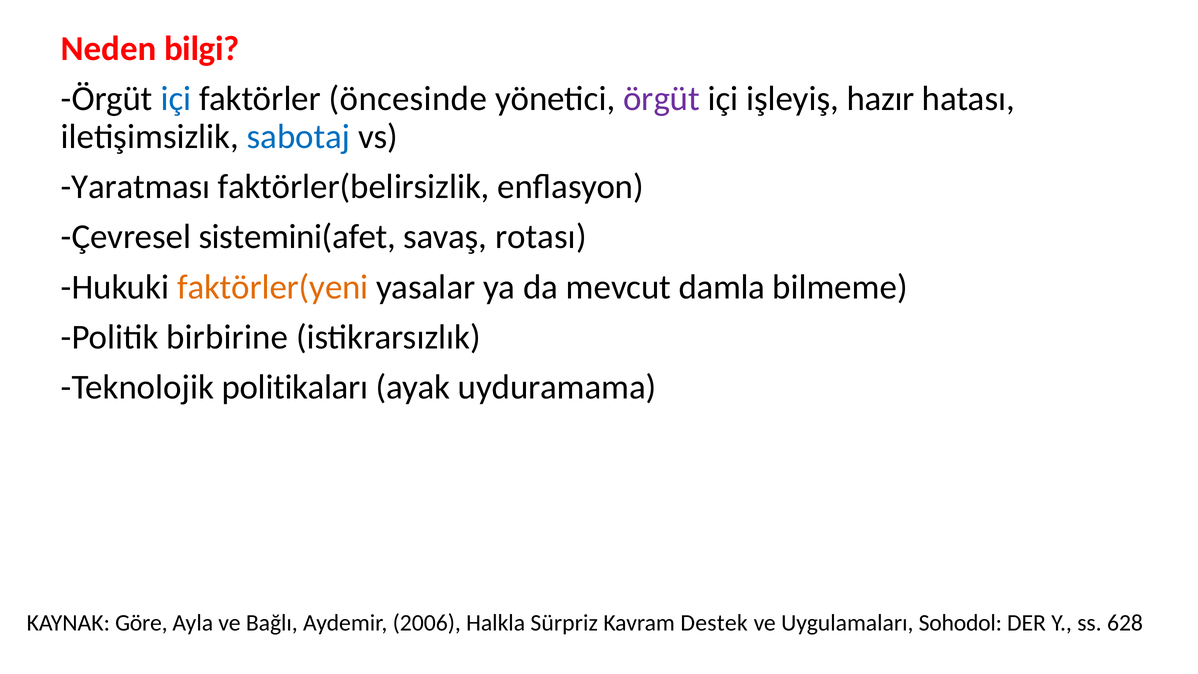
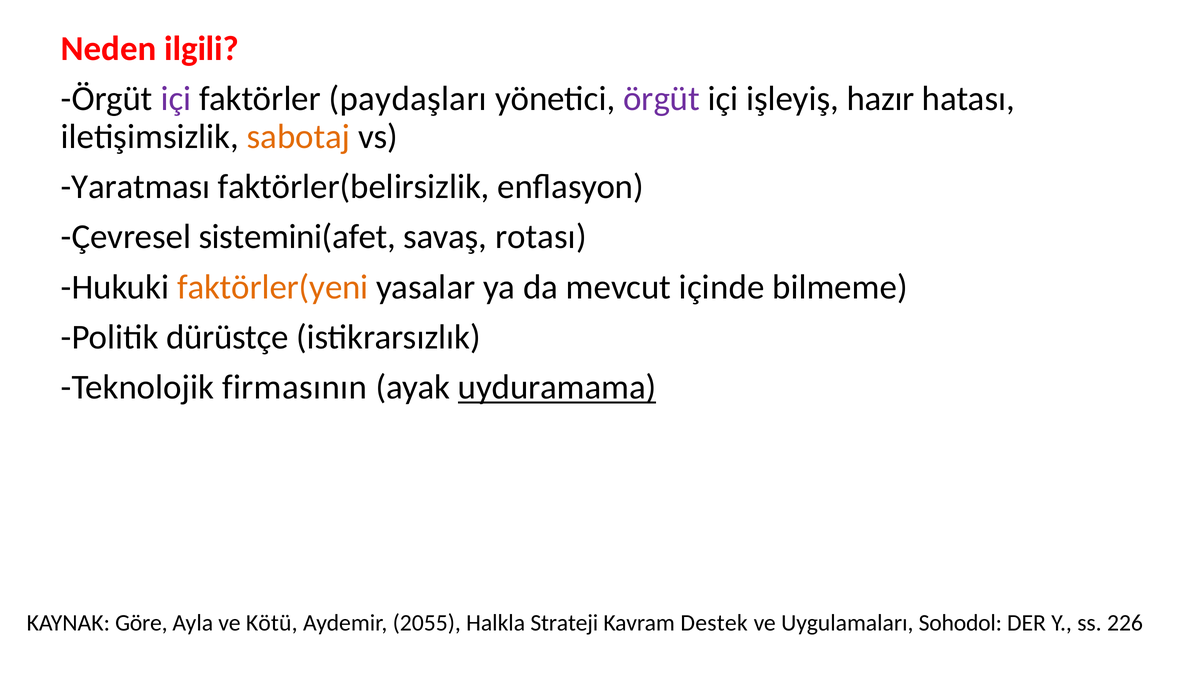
bilgi: bilgi -> ilgili (202, 49)
içi colour: blue -> purple (176, 99)
öncesinde: öncesinde -> paydaşları (408, 99)
sabotaj colour: blue -> orange (299, 137)
damla: damla -> içinde (722, 287)
birbirine: birbirine -> dürüstçe (227, 337)
politikaları: politikaları -> firmasının (295, 387)
uyduramama underline: none -> present (557, 387)
Bağlı: Bağlı -> Kötü (272, 623)
2006: 2006 -> 2055 (427, 623)
Sürpriz: Sürpriz -> Strateji (564, 623)
628: 628 -> 226 (1125, 623)
